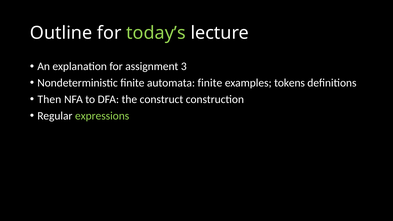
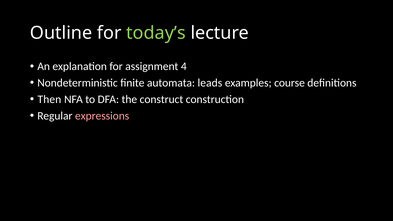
3: 3 -> 4 (184, 66)
automata finite: finite -> leads (210, 83)
tokens: tokens -> course (290, 83)
expressions colour: light green -> pink (102, 116)
